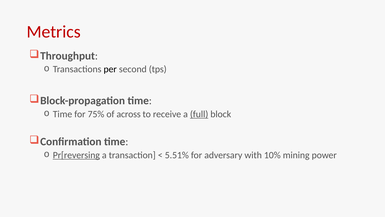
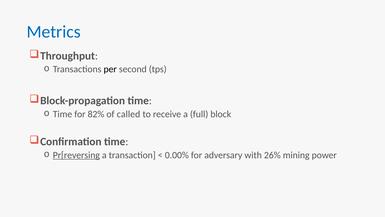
Metrics colour: red -> blue (54, 32)
75%: 75% -> 82% (96, 114)
across: across -> called (128, 114)
full underline: present -> none (199, 114)
5.51%: 5.51% -> 0.00% (177, 155)
10%: 10% -> 26% (272, 155)
